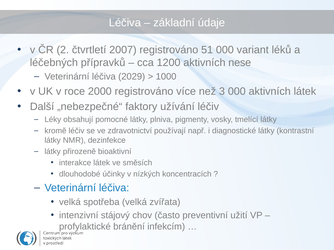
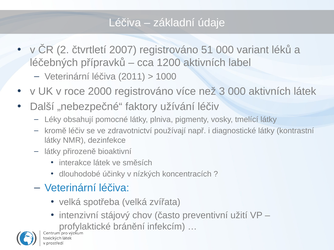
nese: nese -> label (240, 63)
2029: 2029 -> 2011 (132, 77)
